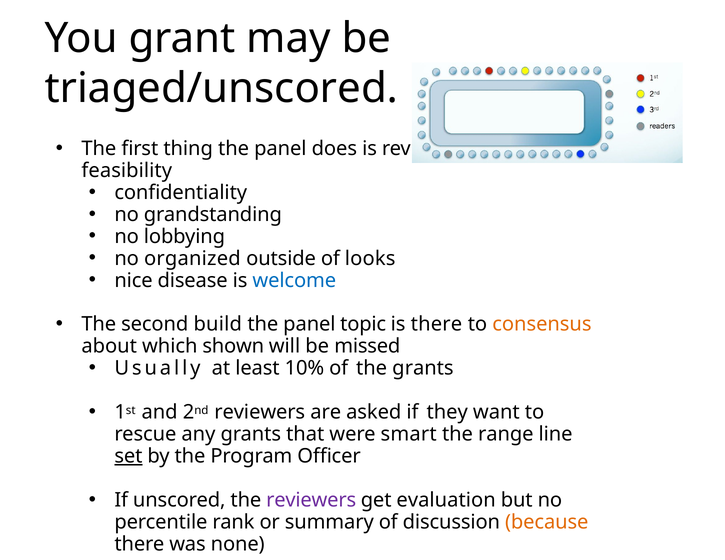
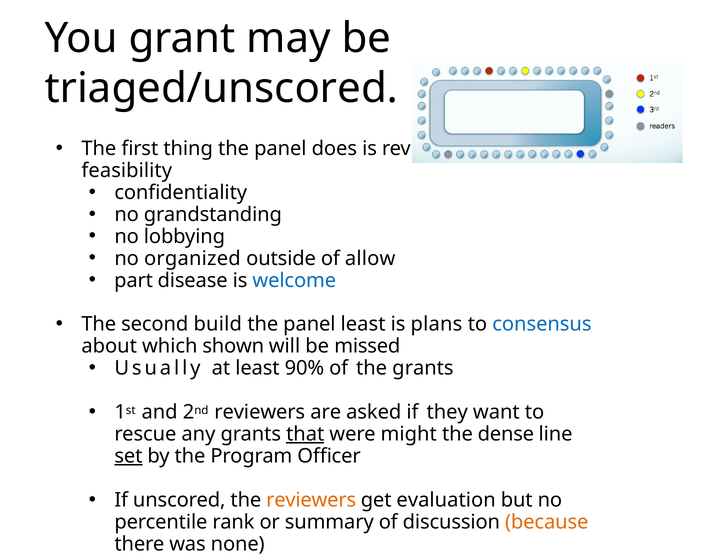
looks: looks -> allow (370, 258)
nice: nice -> part (134, 280)
panel topic: topic -> least (363, 324)
is there: there -> plans (436, 324)
consensus colour: orange -> blue (542, 324)
10%: 10% -> 90% (304, 368)
that underline: none -> present (305, 434)
smart: smart -> might (409, 434)
range: range -> dense (506, 434)
reviewers colour: purple -> orange (311, 500)
